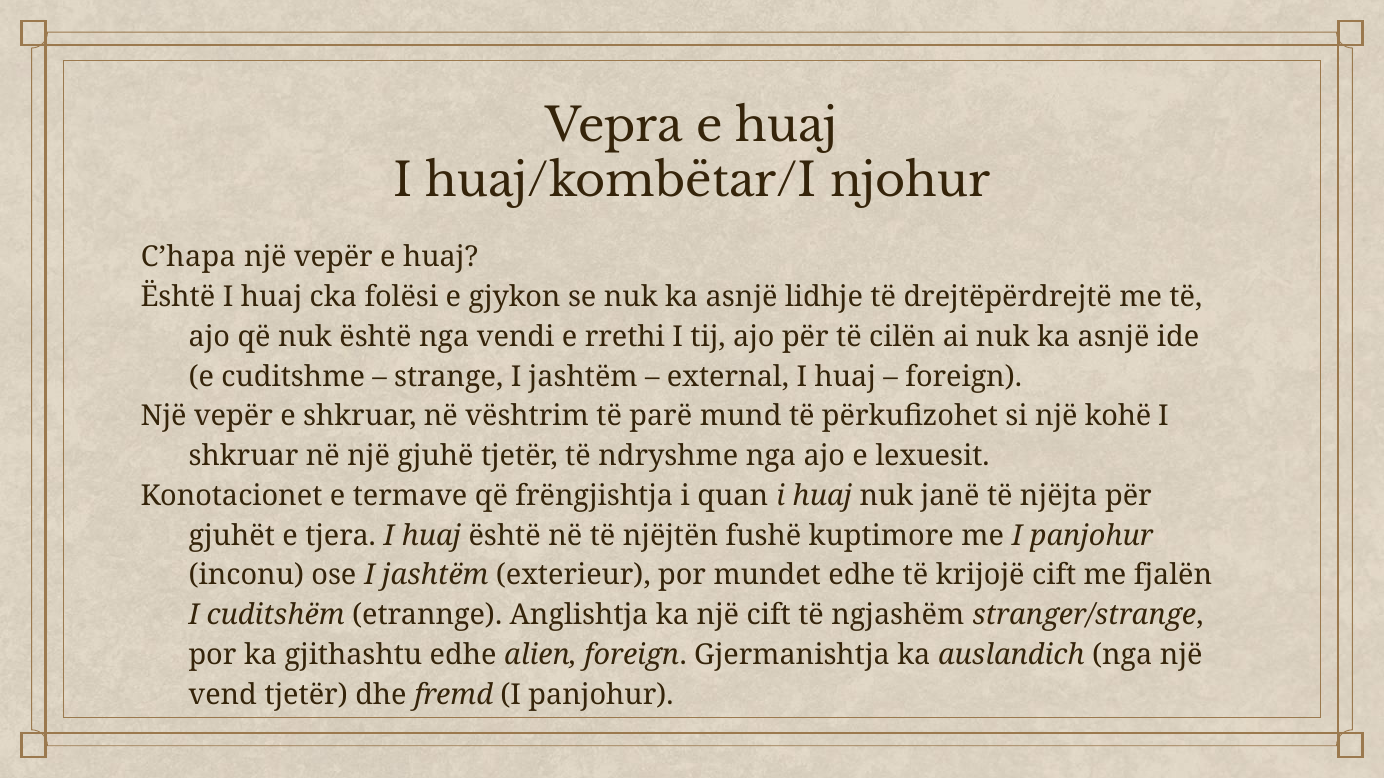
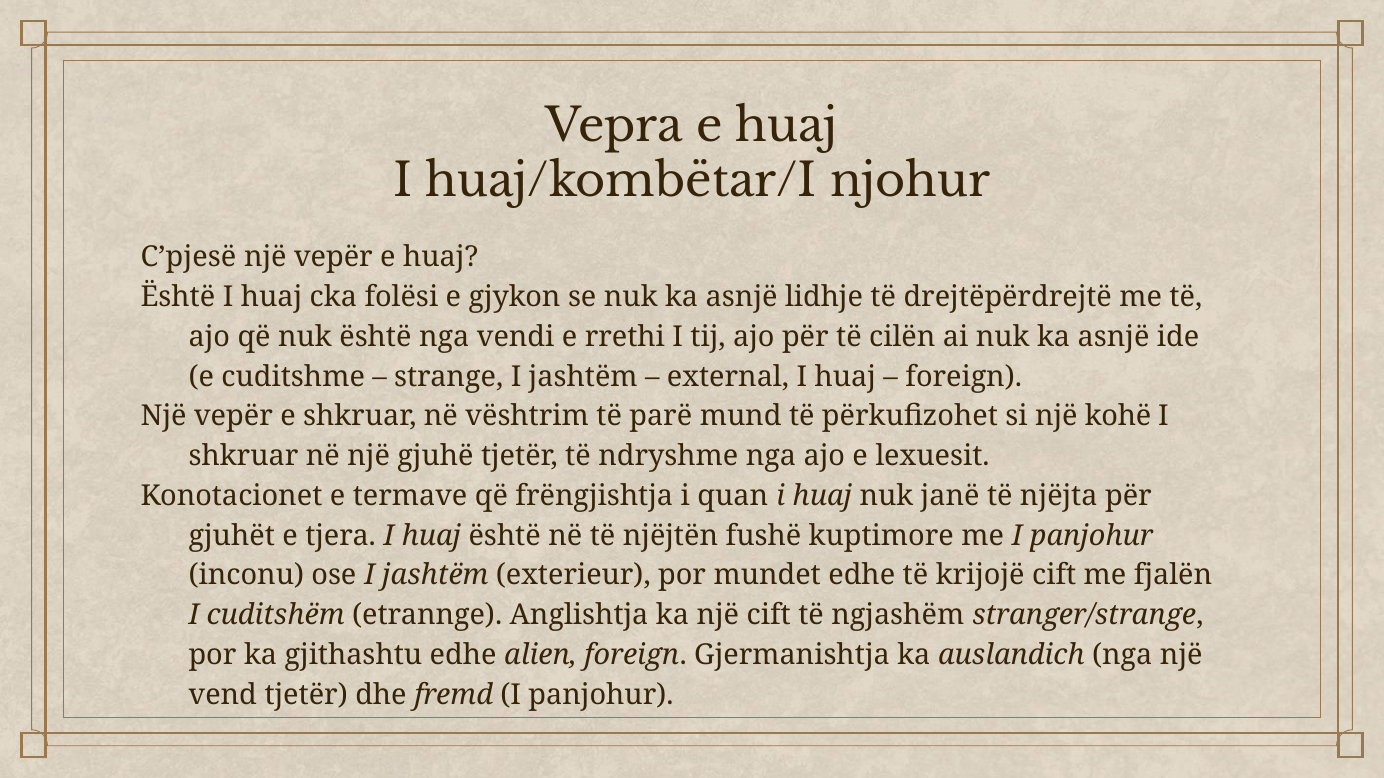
C’hapa: C’hapa -> C’pjesë (188, 257)
